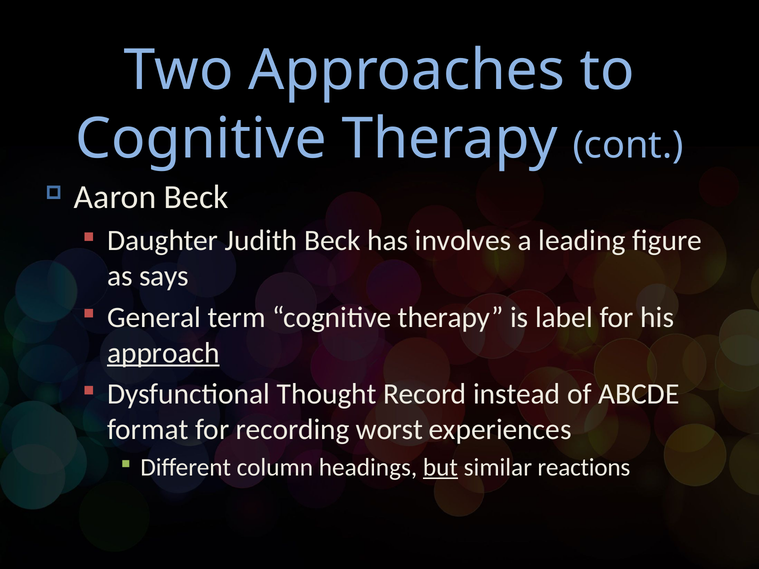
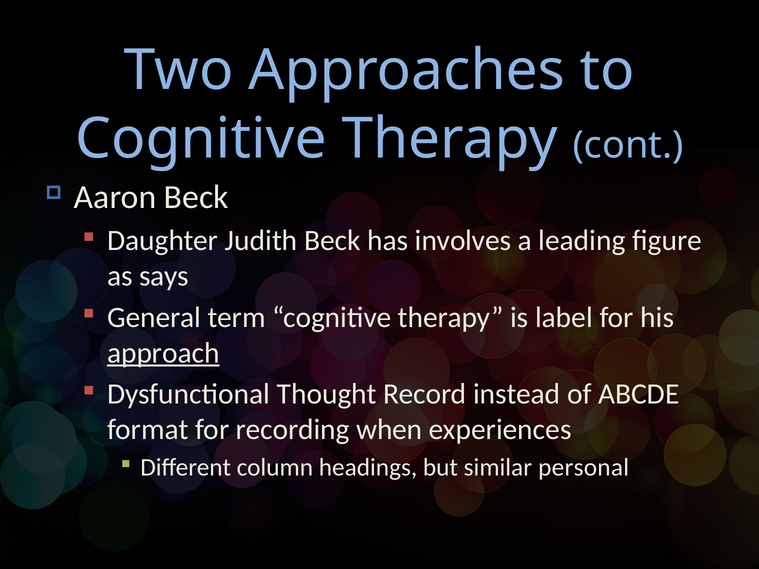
worst: worst -> when (389, 430)
but underline: present -> none (440, 467)
reactions: reactions -> personal (584, 467)
